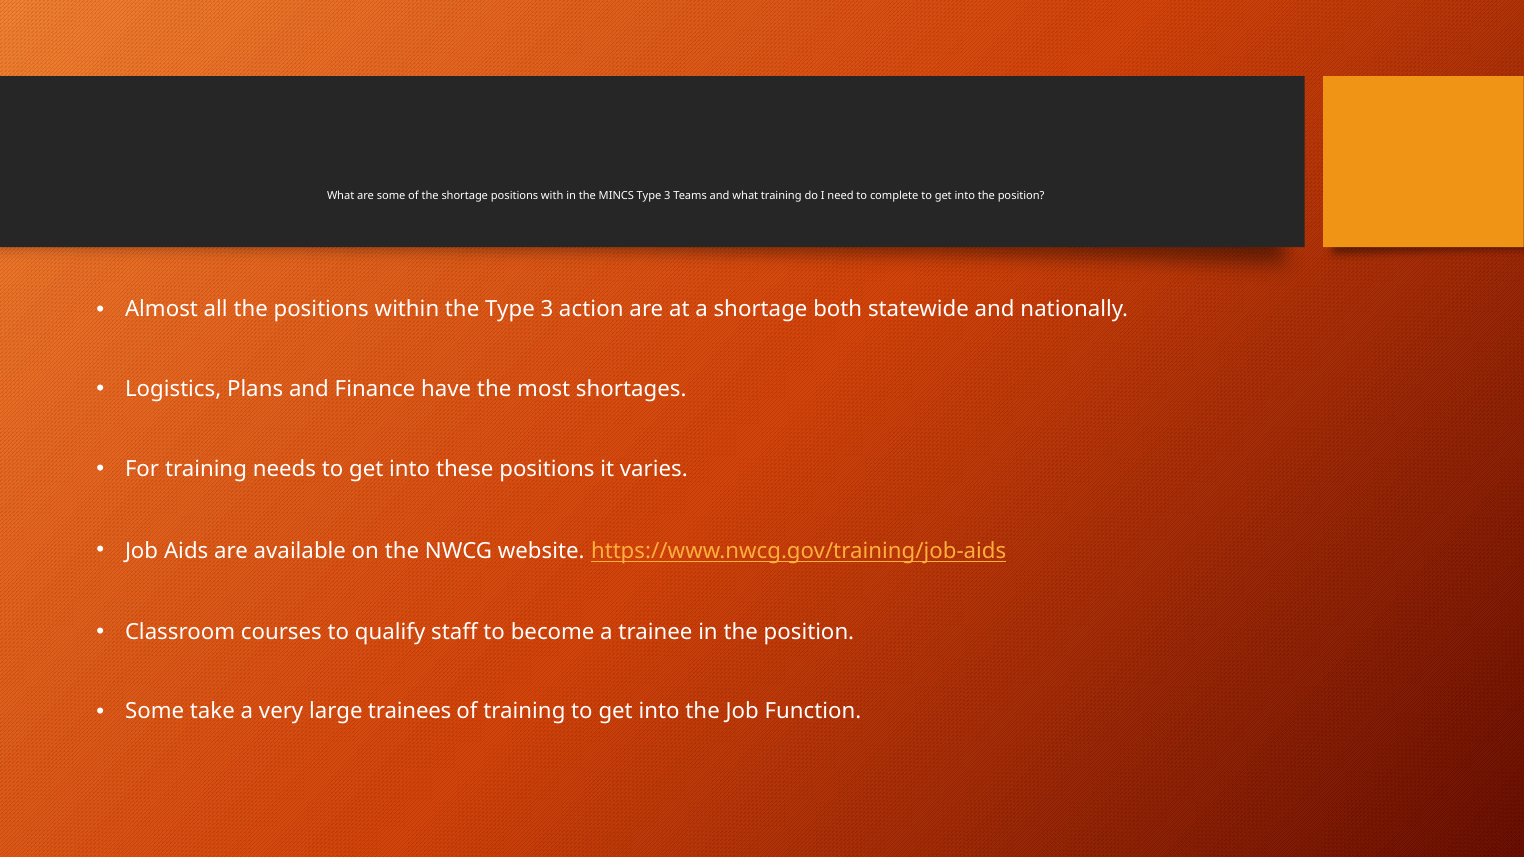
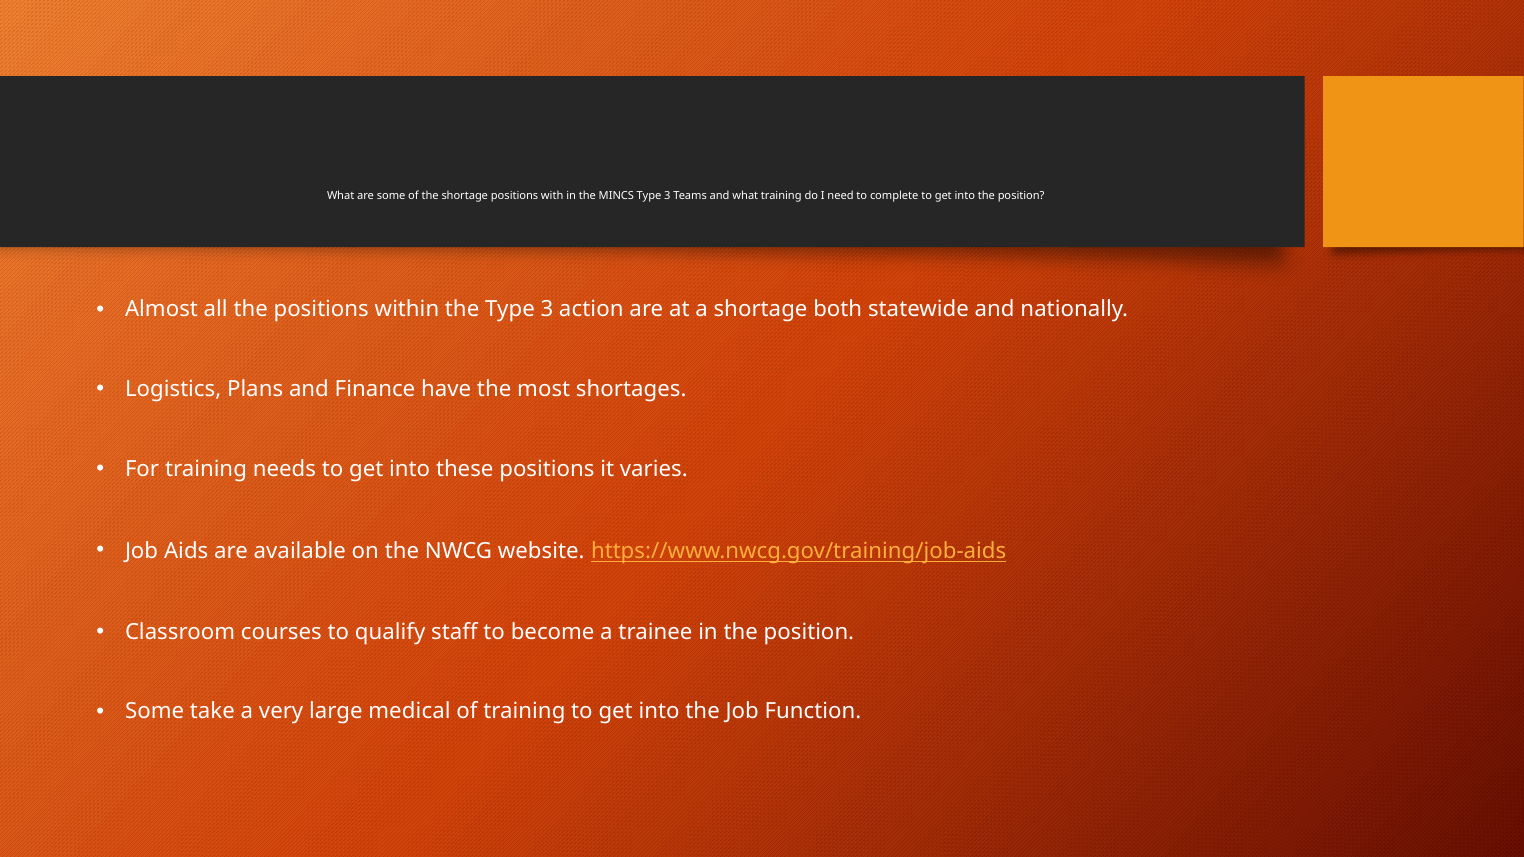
trainees: trainees -> medical (409, 712)
